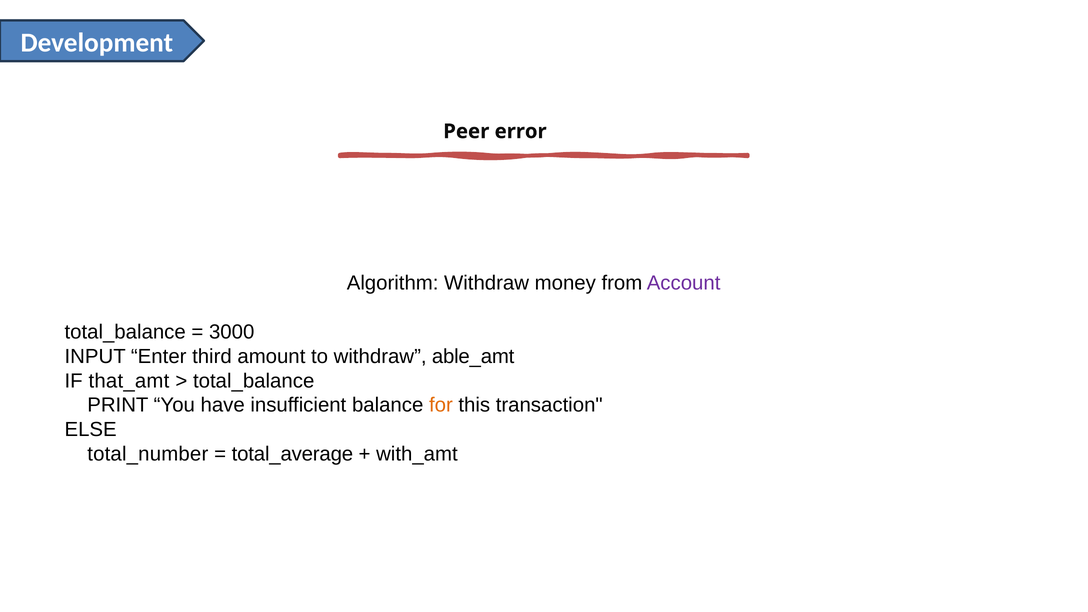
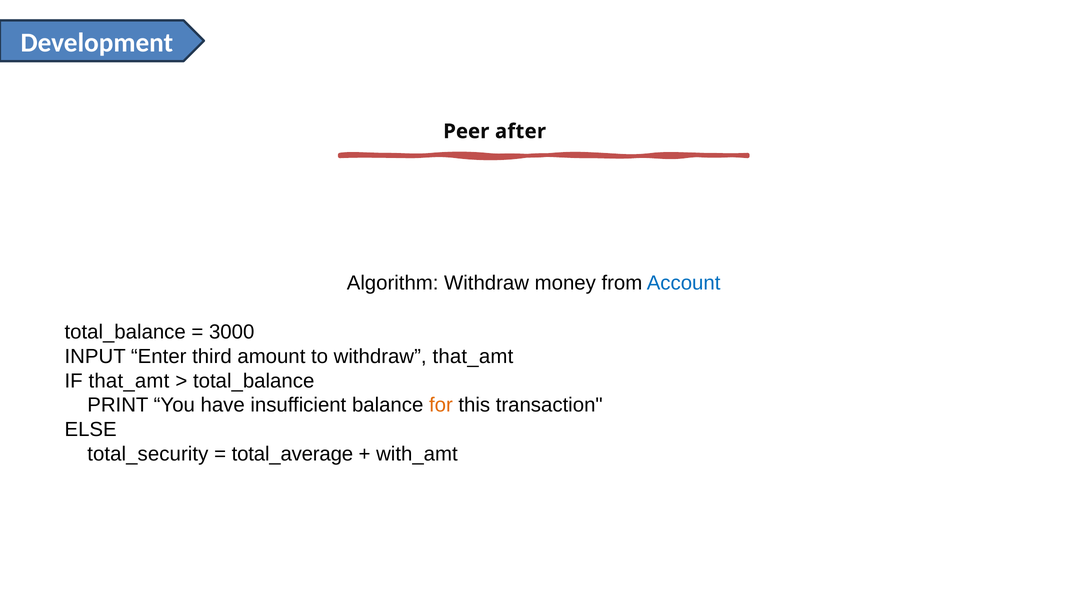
error: error -> after (520, 131)
Account colour: purple -> blue (684, 283)
withdraw able_amt: able_amt -> that_amt (473, 356)
total_number: total_number -> total_security (148, 454)
